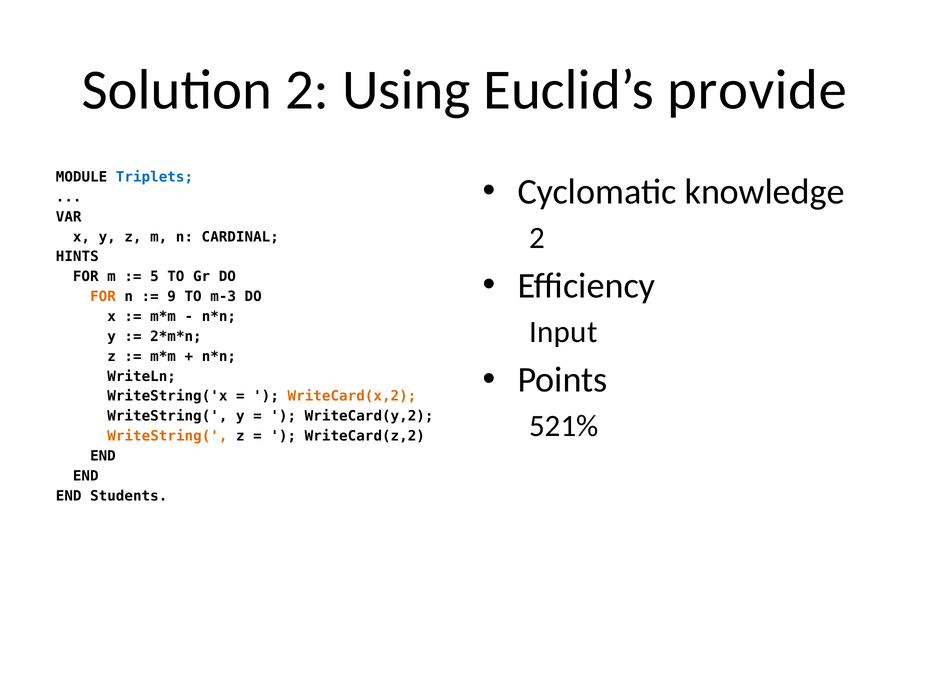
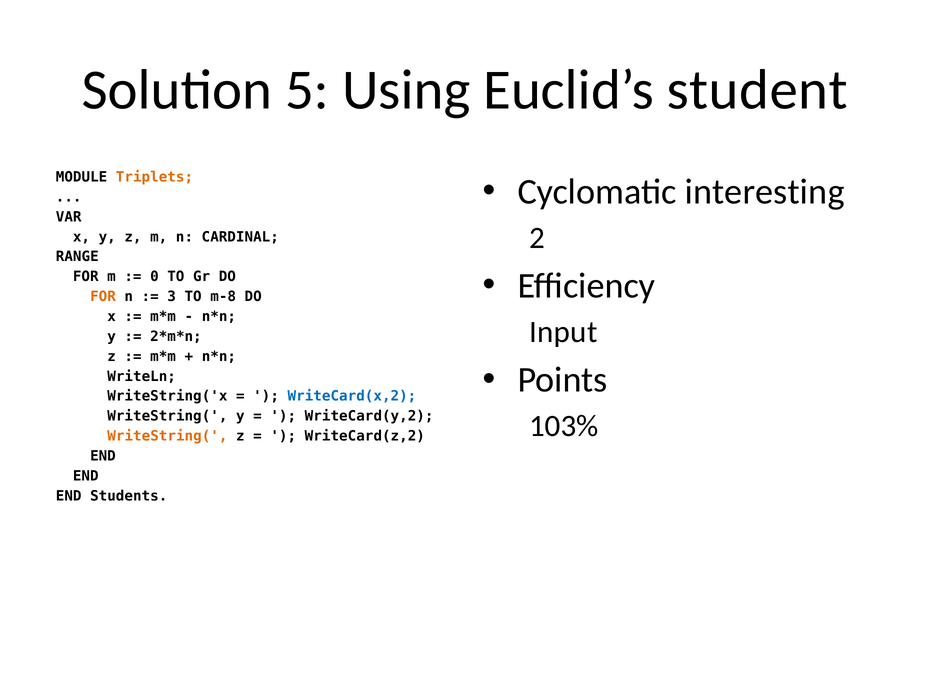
Solution 2: 2 -> 5 (307, 90)
provide: provide -> student (757, 90)
Triplets colour: blue -> orange (154, 177)
knowledge: knowledge -> interesting (765, 192)
HINTS: HINTS -> RANGE (77, 257)
5: 5 -> 0 (154, 277)
9: 9 -> 3 (172, 297)
m-3: m-3 -> m-8 (223, 297)
WriteCard(x,2 colour: orange -> blue (352, 396)
521%: 521% -> 103% (564, 426)
